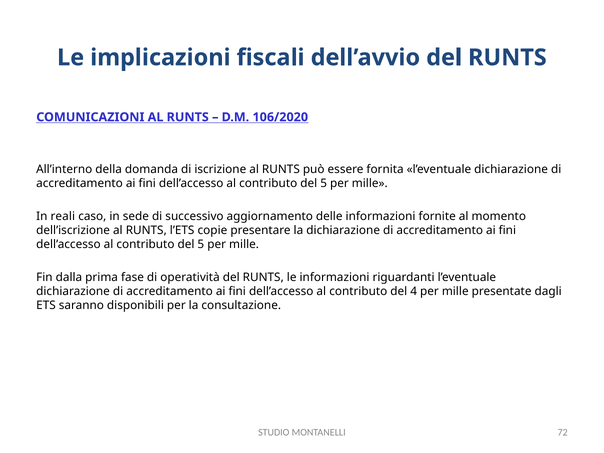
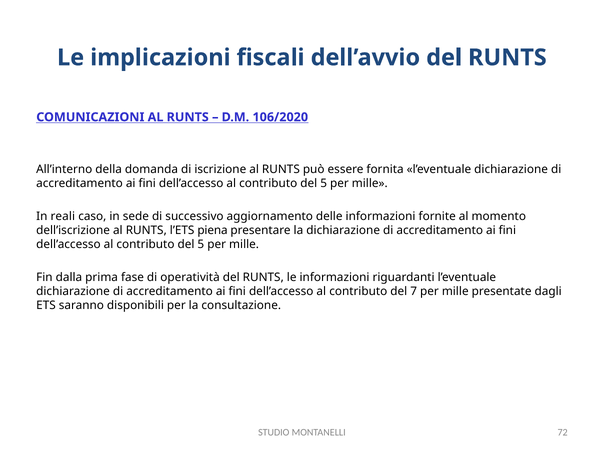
copie: copie -> piena (213, 230)
4: 4 -> 7 (414, 292)
